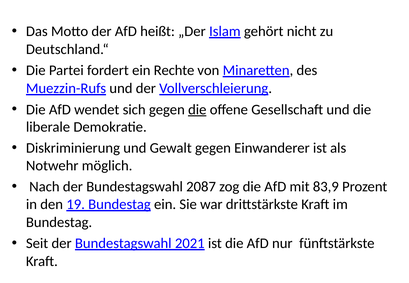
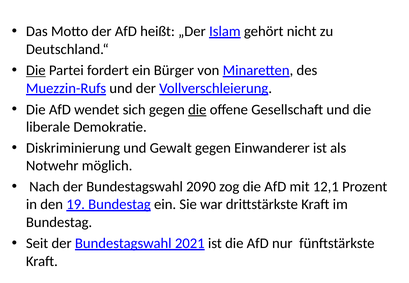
Die underline: none -> present (36, 70)
Rechte: Rechte -> Bürger (174, 70)
2087: 2087 -> 2090 (201, 187)
83,9: 83,9 -> 12,1 (326, 187)
